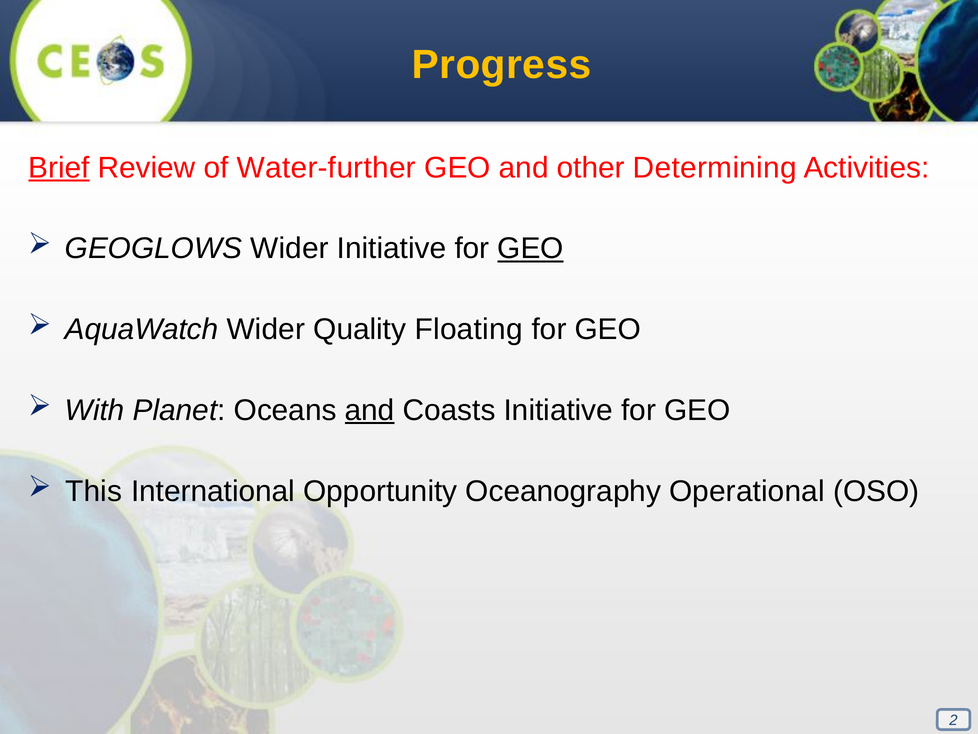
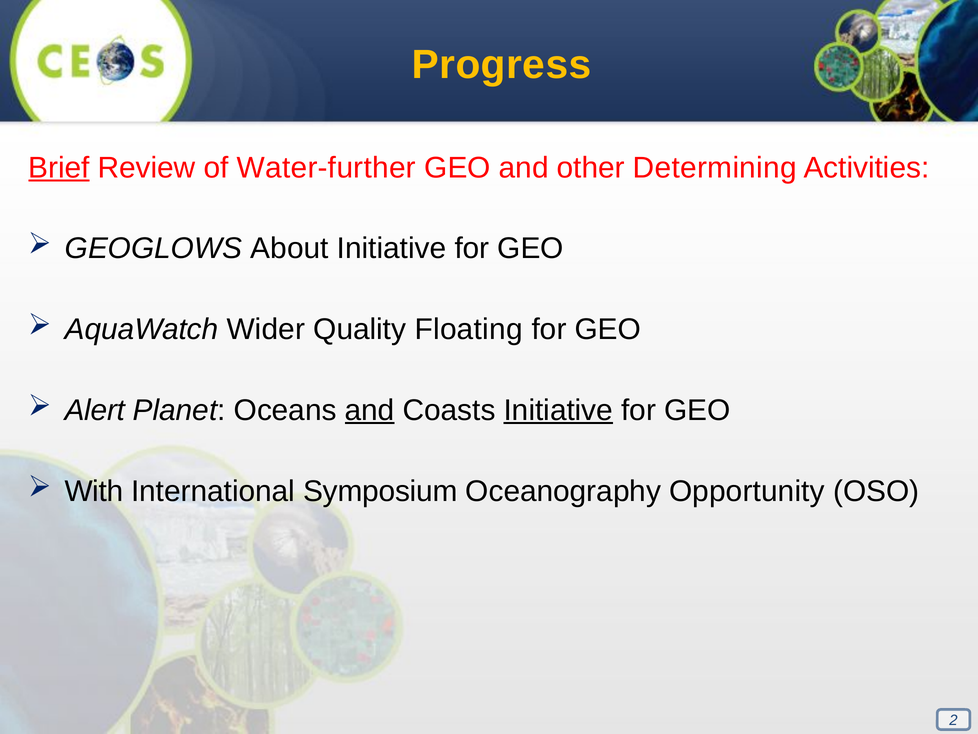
GEOGLOWS Wider: Wider -> About (290, 248)
GEO underline: present -> none (531, 248)
With: With -> Alert (95, 410)
Initiative underline: none -> present (558, 410)
This: This -> With (94, 491)
Opportunity: Opportunity -> Symposium (380, 491)
Operational: Operational -> Opportunity (747, 491)
